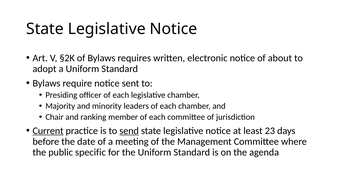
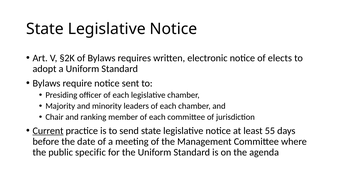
about: about -> elects (280, 58)
send underline: present -> none (129, 131)
23: 23 -> 55 (270, 131)
